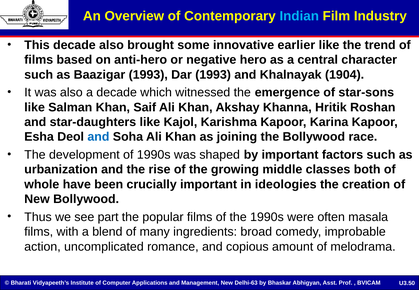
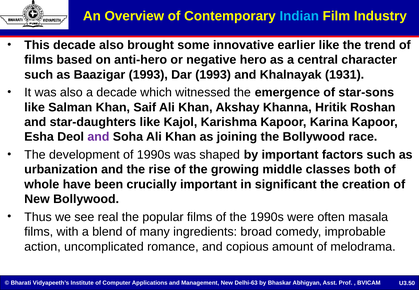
1904: 1904 -> 1931 (345, 75)
and colour: blue -> purple (98, 137)
ideologies: ideologies -> significant (286, 184)
part: part -> real (108, 217)
